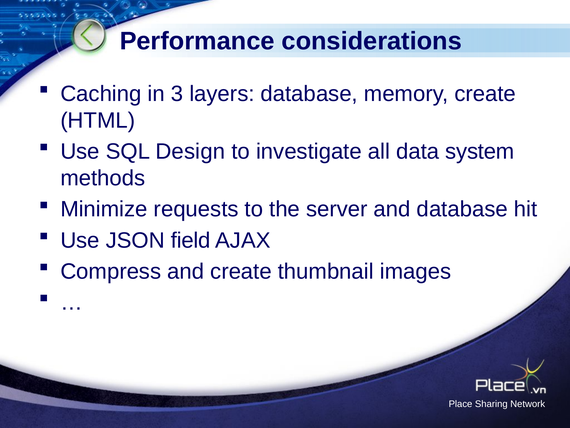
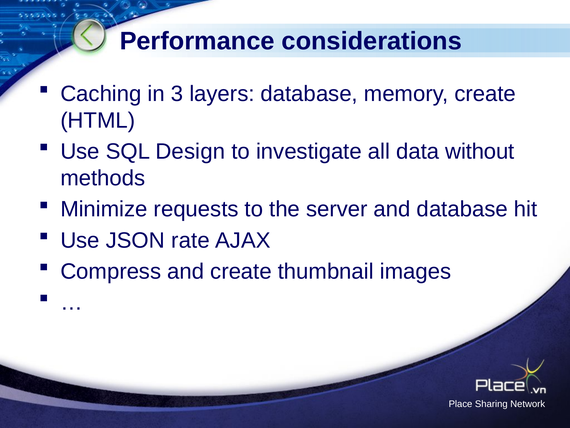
system: system -> without (480, 151)
field: field -> rate (190, 240)
